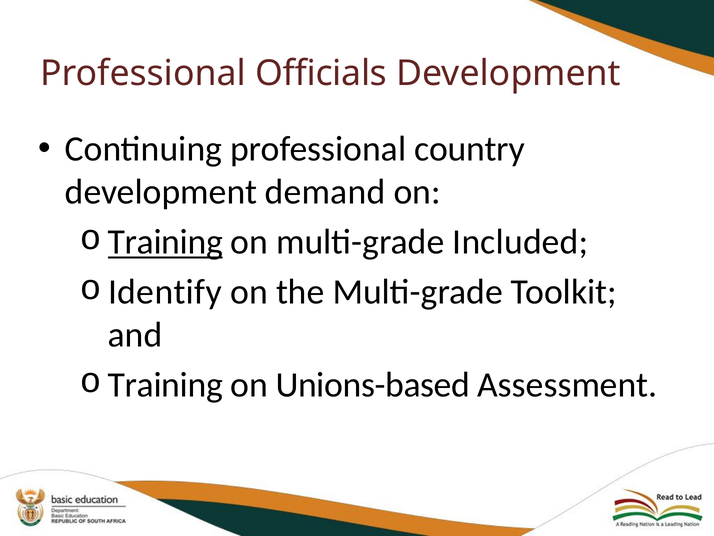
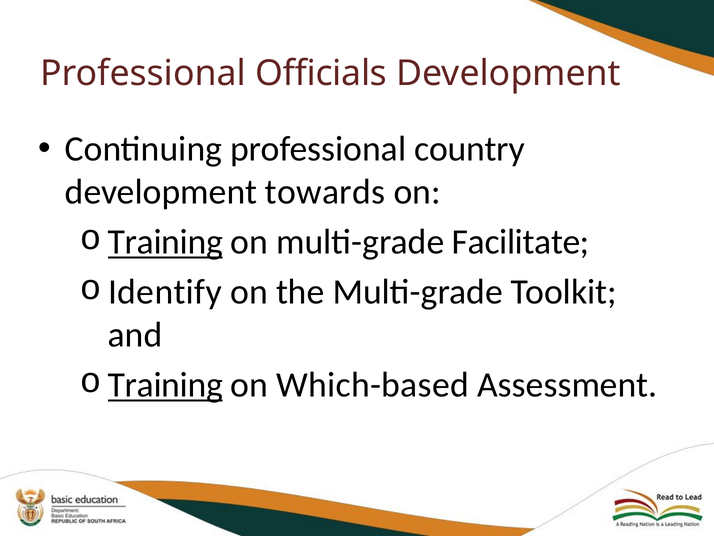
demand: demand -> towards (325, 192)
Included: Included -> Facilitate (521, 242)
Training underline: none -> present (165, 385)
Unions-based: Unions-based -> Which-based (372, 385)
